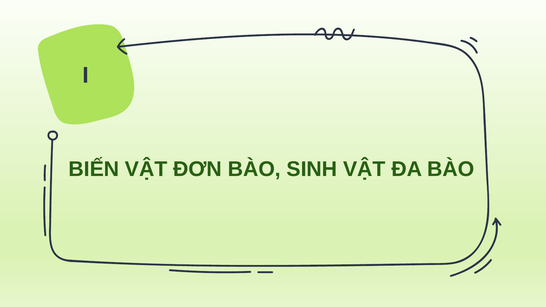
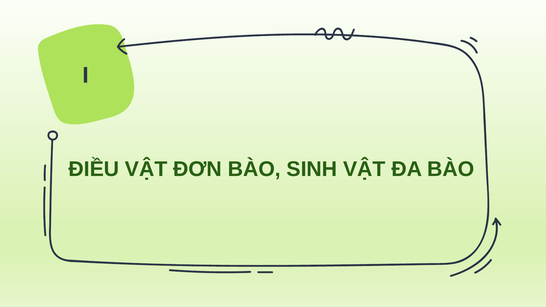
BIẾN: BIẾN -> ĐIỀU (94, 169)
